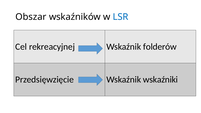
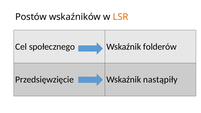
Obszar: Obszar -> Postów (31, 17)
LSR colour: blue -> orange (121, 17)
rekreacyjnej: rekreacyjnej -> społecznego (52, 47)
wskaźniki: wskaźniki -> nastąpiły (160, 80)
